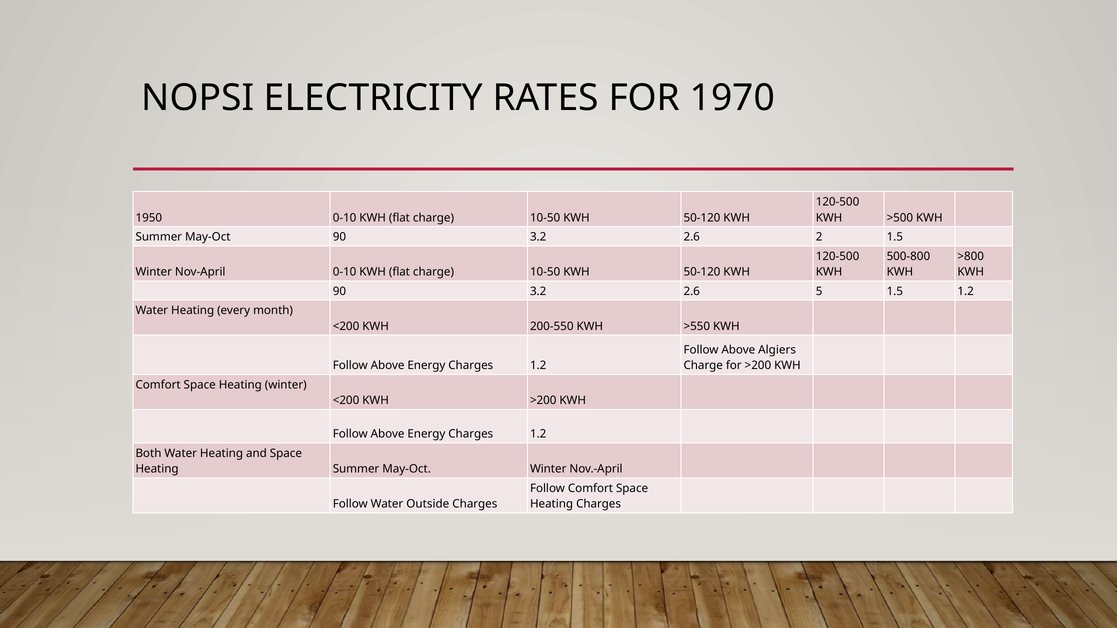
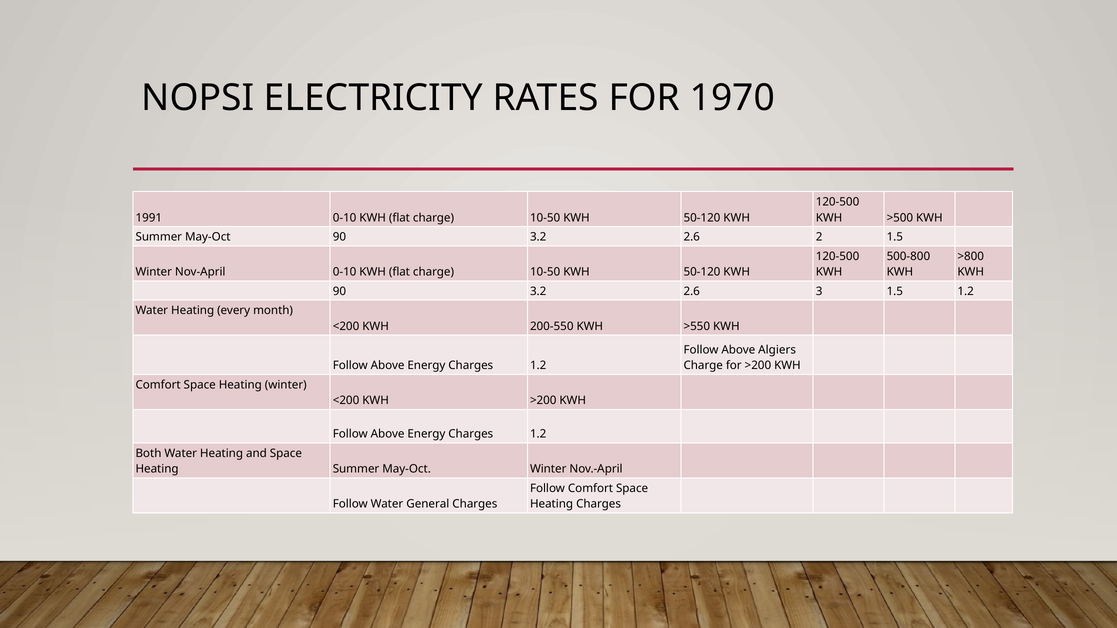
1950: 1950 -> 1991 (149, 218)
5: 5 -> 3 (819, 291)
Outside: Outside -> General (428, 504)
